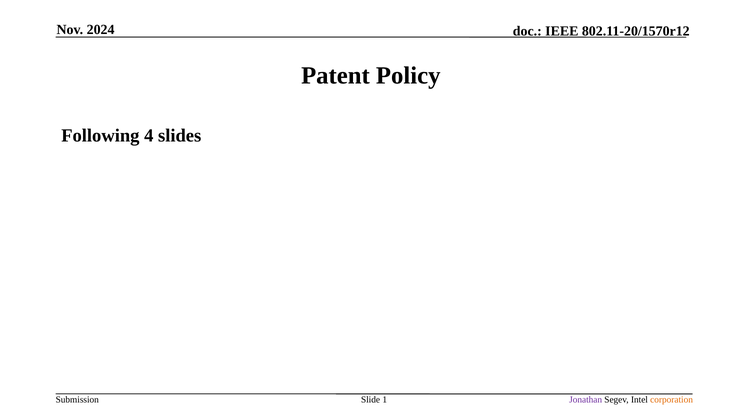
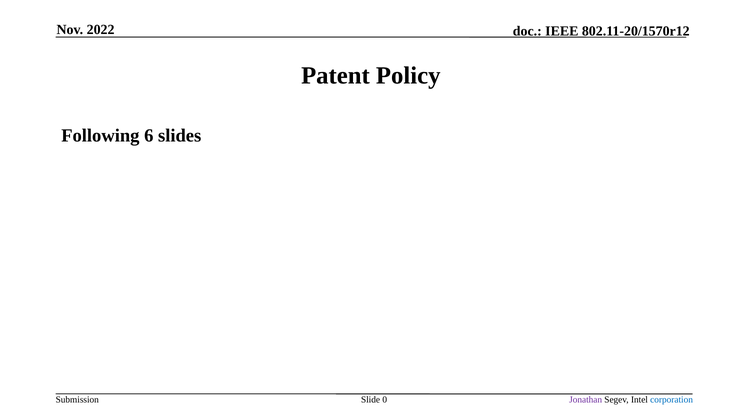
2024: 2024 -> 2022 (101, 29)
4: 4 -> 6 (149, 136)
1: 1 -> 0 (385, 400)
corporation colour: orange -> blue (672, 400)
